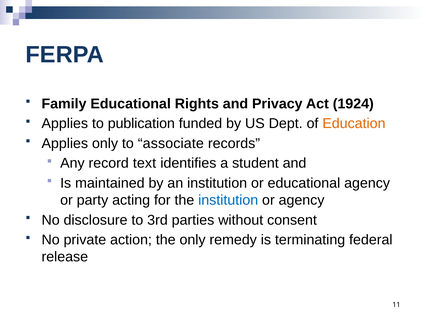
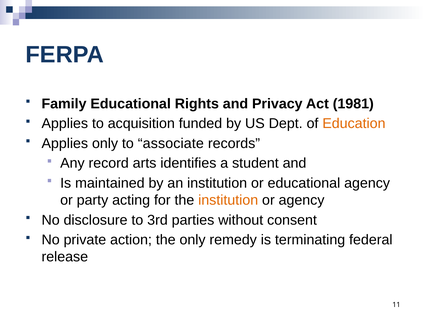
1924: 1924 -> 1981 (353, 104)
publication: publication -> acquisition (141, 124)
text: text -> arts (145, 164)
institution colour: blue -> orange (228, 200)
